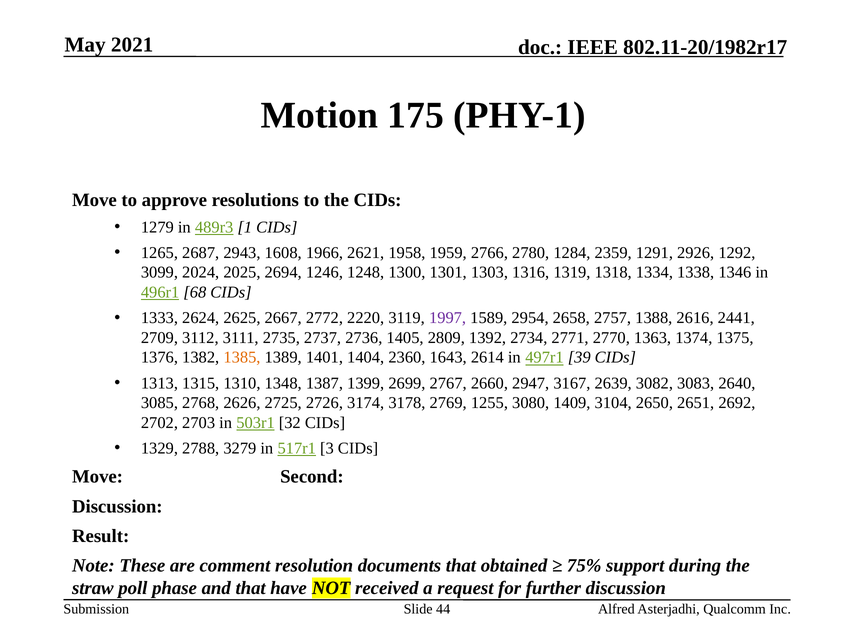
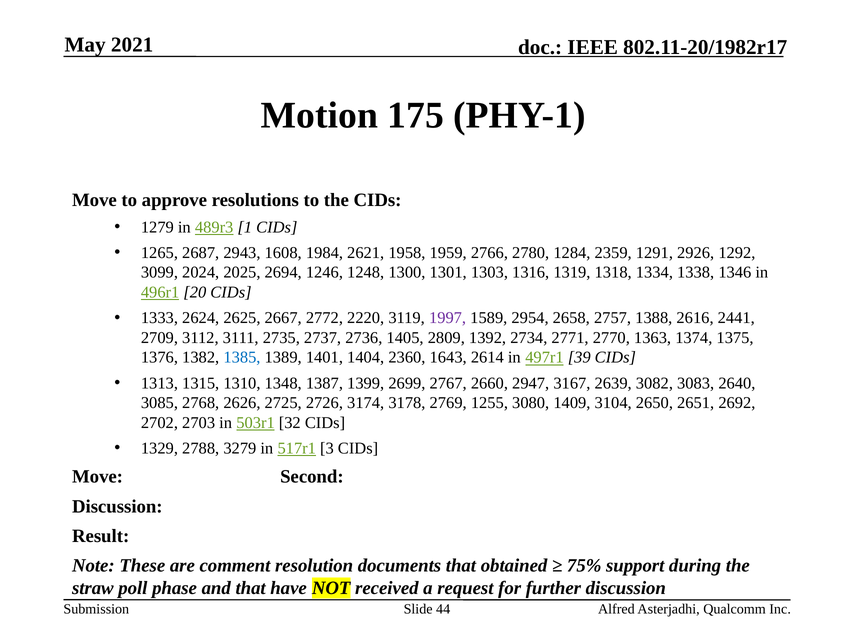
1966: 1966 -> 1984 (324, 253)
68: 68 -> 20 (195, 292)
1385 colour: orange -> blue (242, 358)
